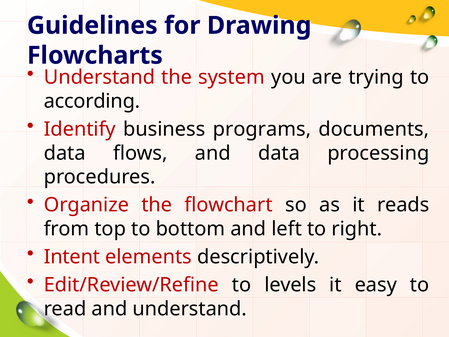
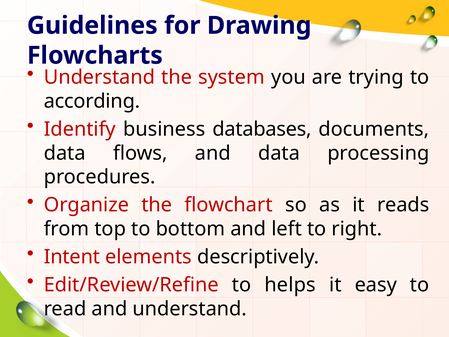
programs: programs -> databases (262, 129)
levels: levels -> helps (290, 285)
